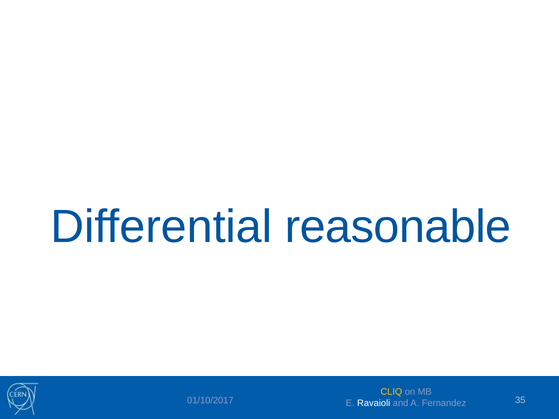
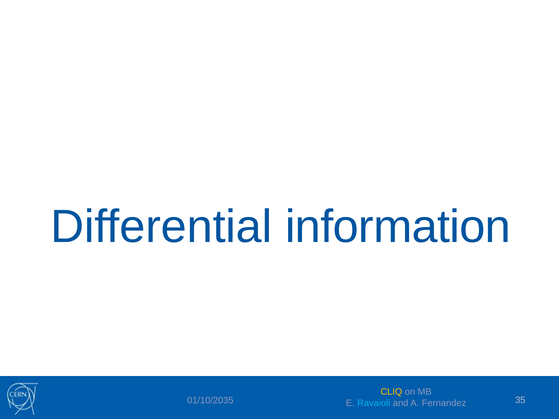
reasonable: reasonable -> information (398, 227)
01/10/2017: 01/10/2017 -> 01/10/2035 (210, 401)
Ravaioli colour: white -> light blue (374, 403)
